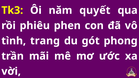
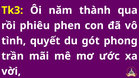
quyết: quyết -> thành (95, 10)
trang: trang -> quyết (45, 41)
